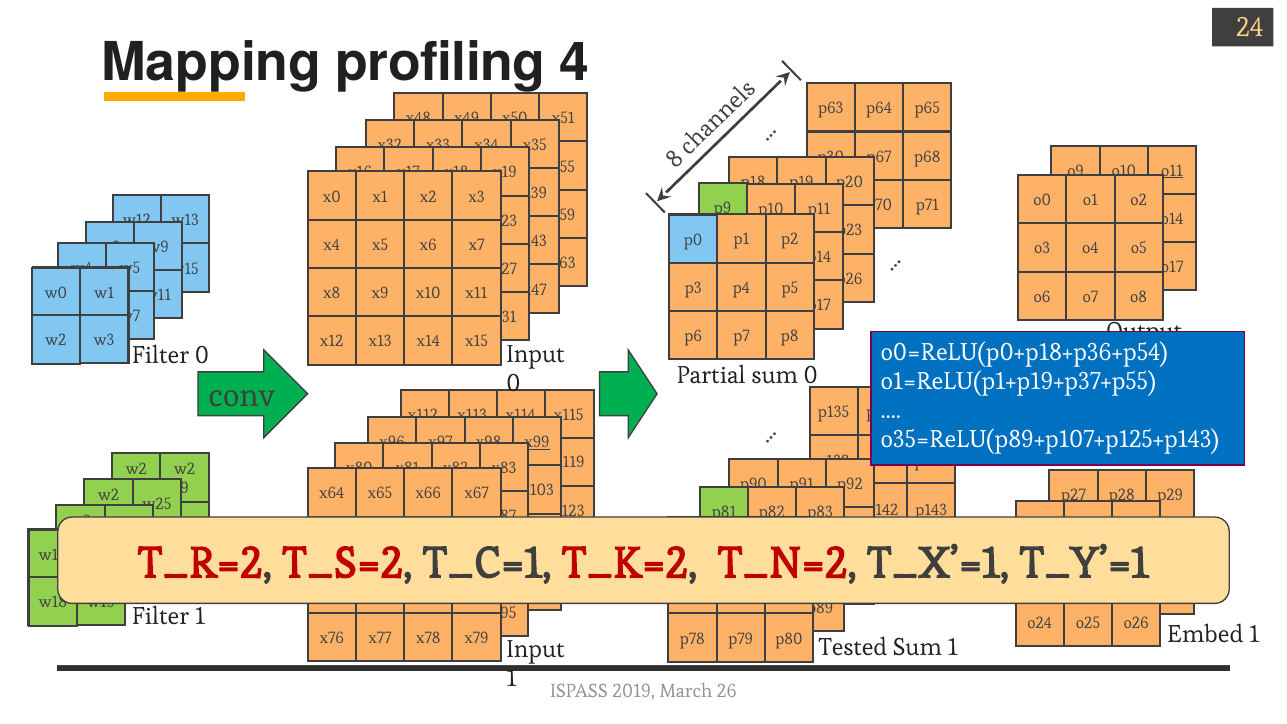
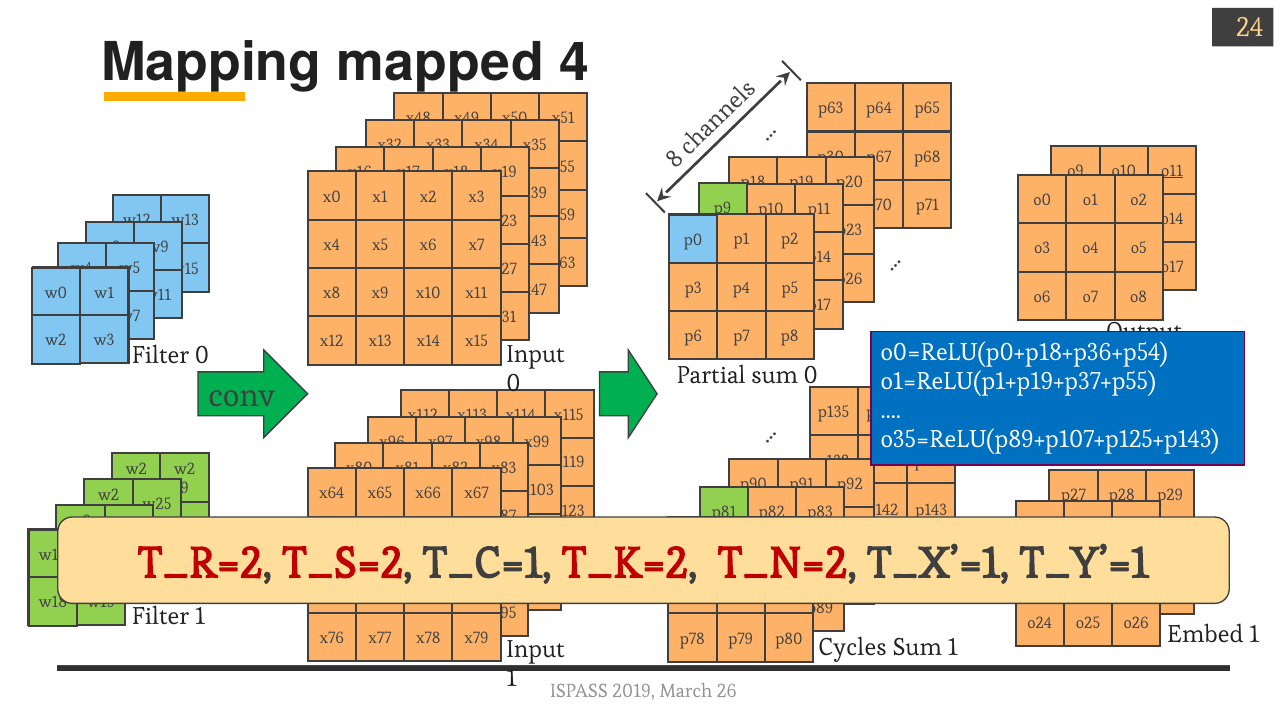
profiling: profiling -> mapped (440, 62)
x99 underline: present -> none (537, 442)
Tested: Tested -> Cycles (853, 647)
